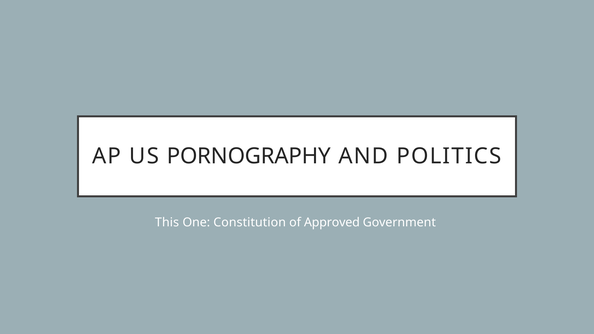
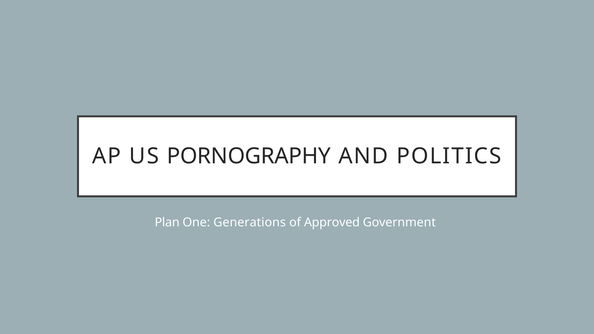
This: This -> Plan (167, 223)
Constitution: Constitution -> Generations (250, 223)
